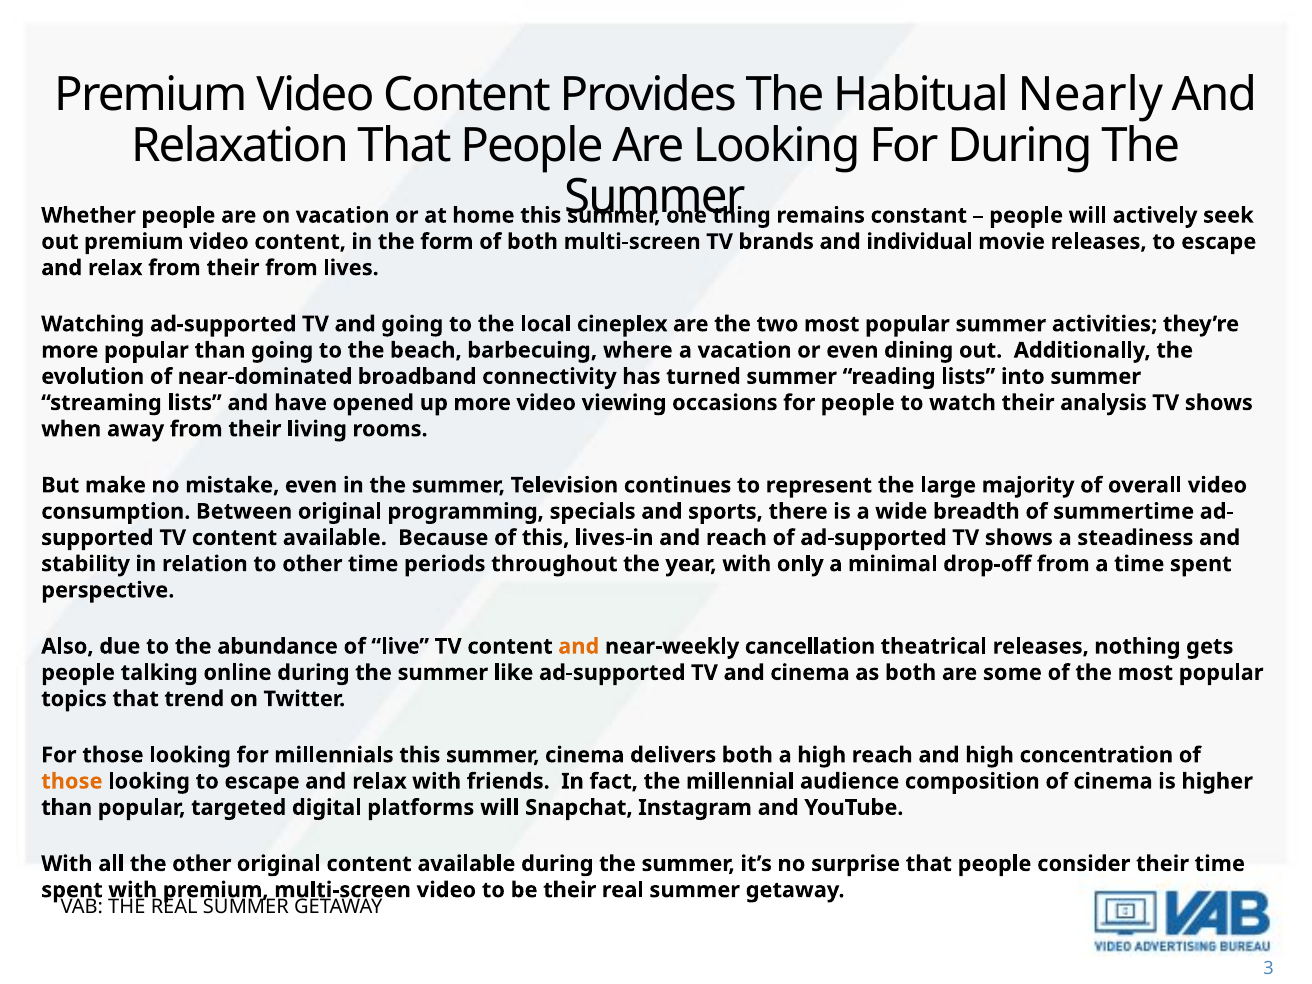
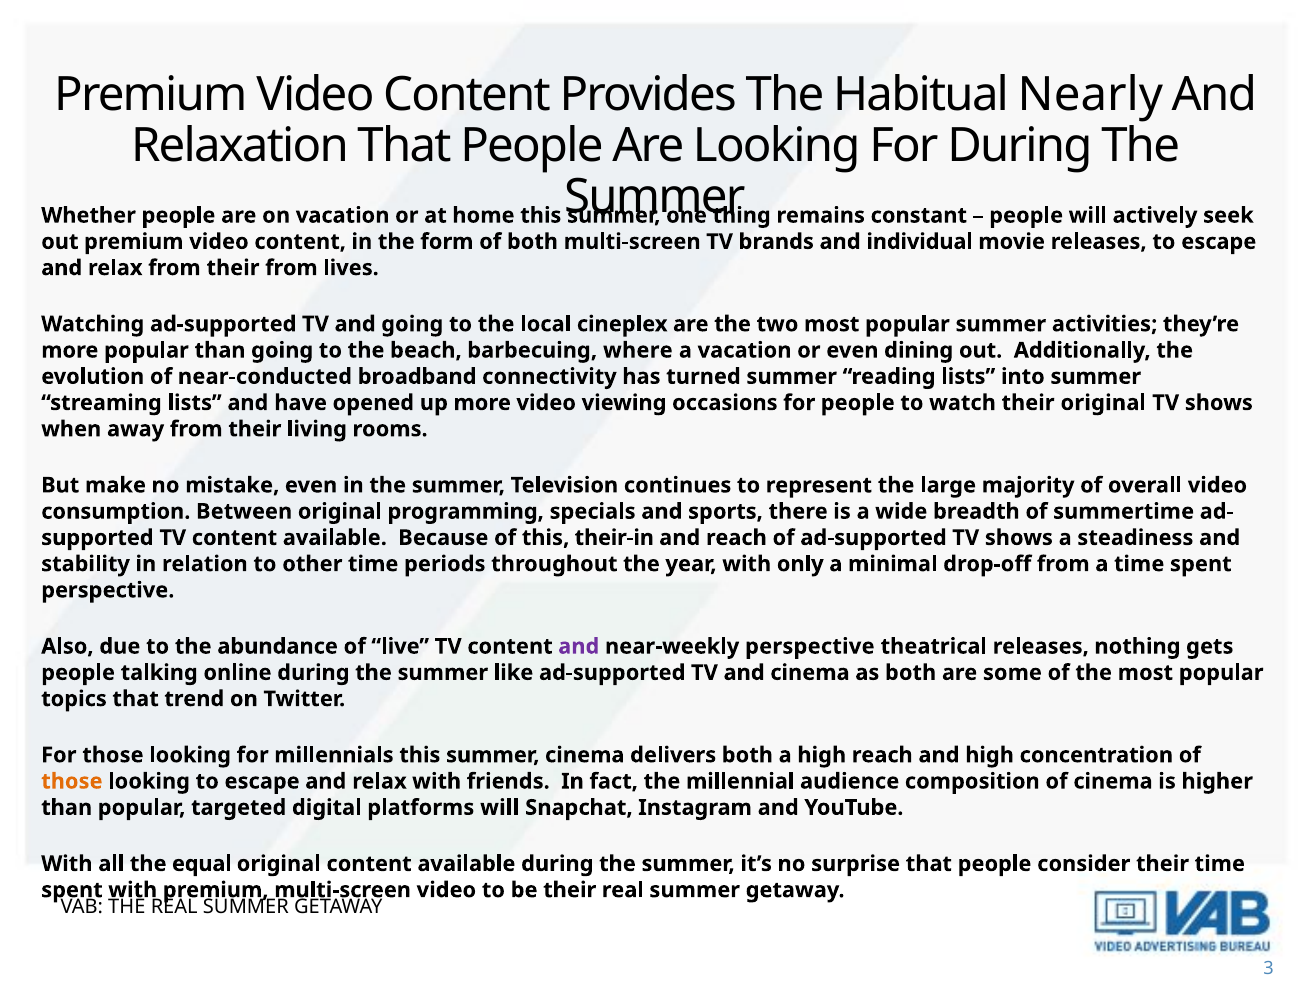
near-dominated: near-dominated -> near-conducted (265, 377)
their analysis: analysis -> original (1103, 403)
lives-in: lives-in -> their-in (614, 538)
and colour: orange -> purple (579, 646)
near-weekly cancellation: cancellation -> perspective (810, 646)
the other: other -> equal (202, 864)
